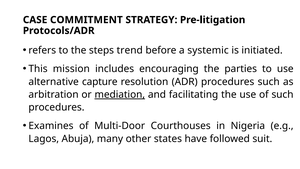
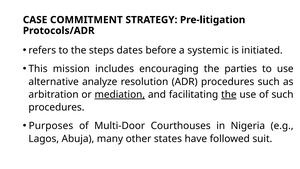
trend: trend -> dates (130, 50)
capture: capture -> analyze (100, 82)
the underline: none -> present (229, 94)
Examines: Examines -> Purposes (51, 126)
